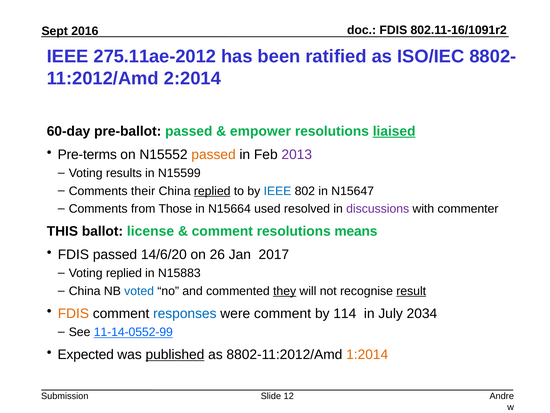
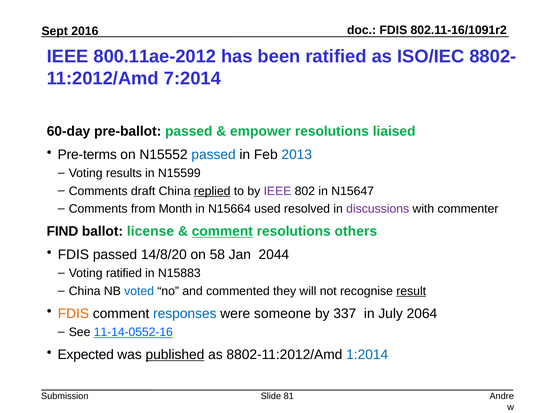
275.11ae-2012: 275.11ae-2012 -> 800.11ae-2012 (155, 56)
2:2014: 2:2014 -> 7:2014 (192, 78)
liaised underline: present -> none (394, 131)
passed colour: orange -> blue (214, 155)
2013 colour: purple -> blue (297, 155)
their: their -> draft (143, 191)
IEEE colour: blue -> purple (277, 191)
Those: Those -> Month (175, 208)
THIS: THIS -> FIND (62, 231)
comment underline: none -> present (222, 231)
means: means -> others (356, 231)
14/6/20: 14/6/20 -> 14/8/20 (164, 254)
26: 26 -> 58 (217, 254)
2017: 2017 -> 2044 (274, 254)
Voting replied: replied -> ratified (124, 273)
they underline: present -> none (285, 291)
were comment: comment -> someone (283, 313)
114: 114 -> 337 (345, 313)
2034: 2034 -> 2064 (422, 313)
11-14-0552-99: 11-14-0552-99 -> 11-14-0552-16 (133, 332)
1:2014 colour: orange -> blue (367, 354)
12: 12 -> 81 (289, 396)
